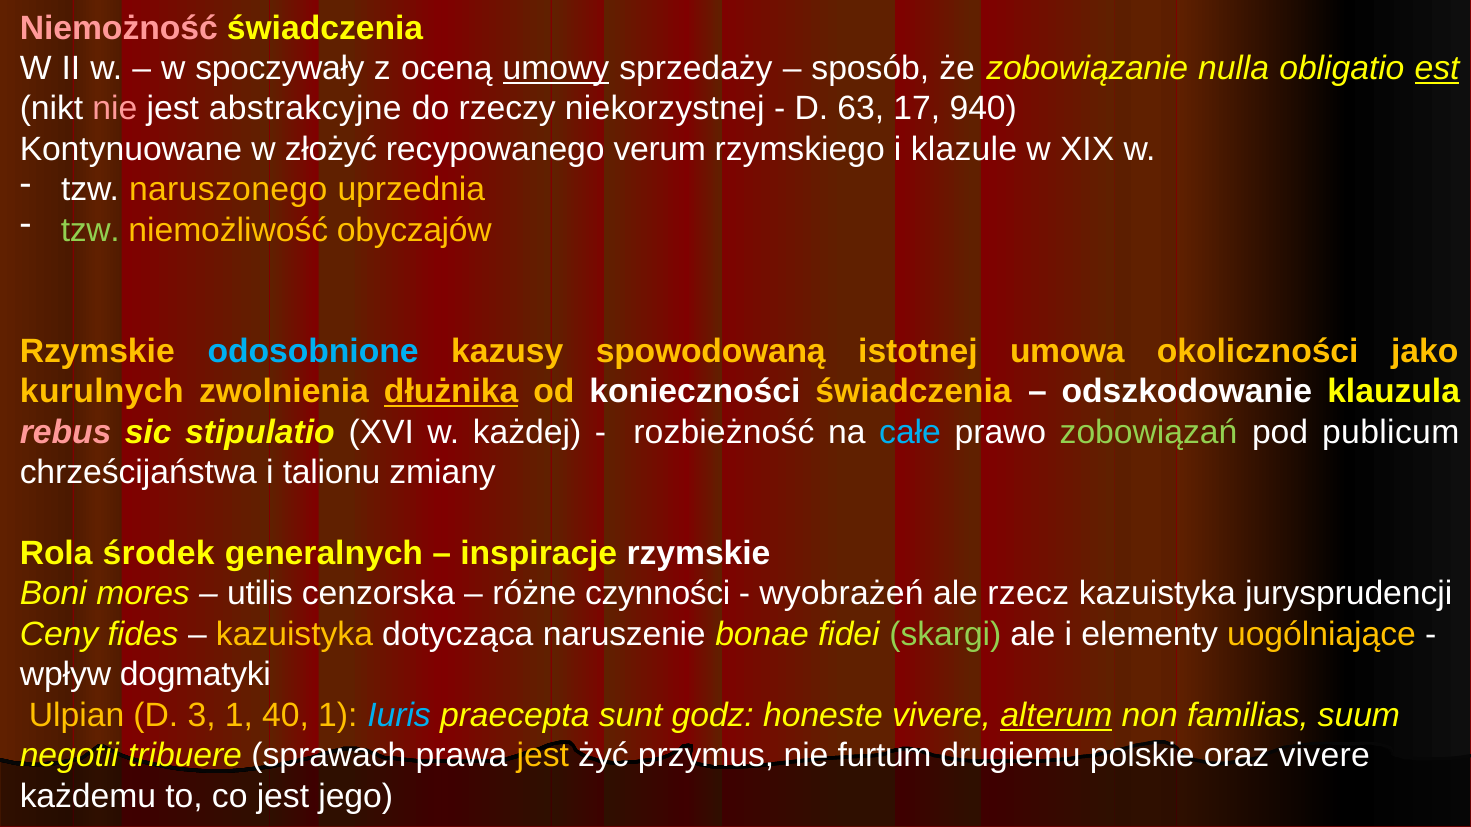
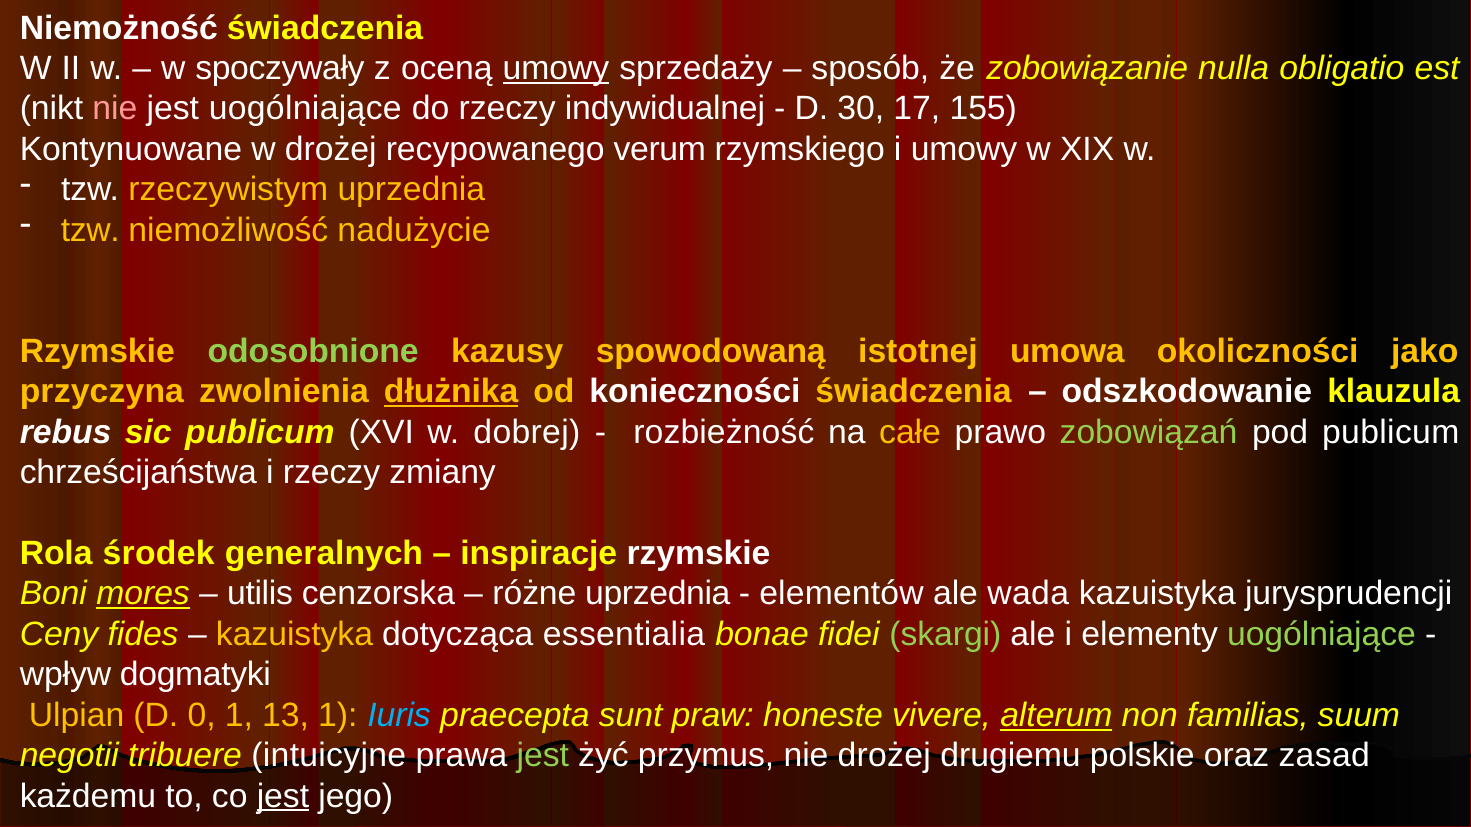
Niemożność colour: pink -> white (119, 28)
est underline: present -> none (1437, 68)
jest abstrakcyjne: abstrakcyjne -> uogólniające (305, 109)
niekorzystnej: niekorzystnej -> indywidualnej (665, 109)
63: 63 -> 30 (861, 109)
940: 940 -> 155 (983, 109)
w złożyć: złożyć -> drożej (331, 149)
i klazule: klazule -> umowy (964, 149)
naruszonego: naruszonego -> rzeczywistym (228, 190)
tzw colour: light green -> yellow (90, 230)
obyczajów: obyczajów -> nadużycie (414, 230)
odosobnione colour: light blue -> light green (313, 352)
kurulnych: kurulnych -> przyczyna (102, 392)
rebus colour: pink -> white (66, 432)
sic stipulatio: stipulatio -> publicum (260, 432)
każdej: każdej -> dobrej (527, 432)
całe colour: light blue -> yellow (910, 432)
i talionu: talionu -> rzeczy (332, 473)
mores underline: none -> present (143, 594)
różne czynności: czynności -> uprzednia (658, 594)
wyobrażeń: wyobrażeń -> elementów (841, 594)
rzecz: rzecz -> wada (1028, 594)
naruszenie: naruszenie -> essentialia (624, 635)
uogólniające colour: yellow -> light green (1321, 635)
3: 3 -> 0 (202, 715)
40: 40 -> 13 (286, 715)
godz: godz -> praw (713, 715)
sprawach: sprawach -> intuicyjne (329, 756)
jest colour: yellow -> light green (543, 756)
nie furtum: furtum -> drożej (884, 756)
oraz vivere: vivere -> zasad (1324, 756)
jest underline: none -> present (283, 796)
